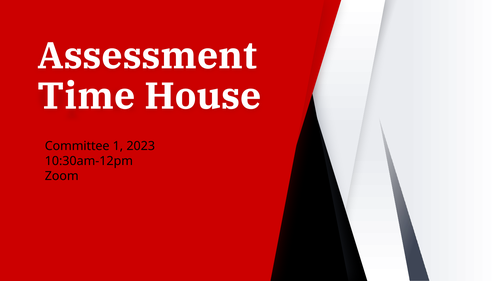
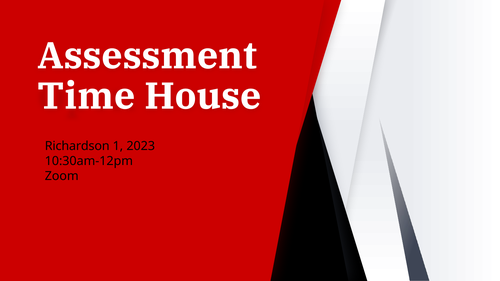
Committee: Committee -> Richardson (77, 146)
